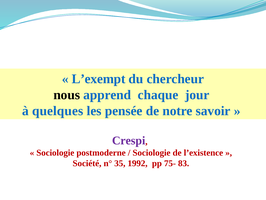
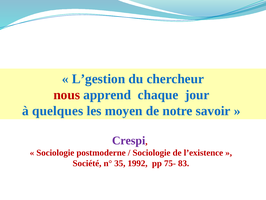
L’exempt: L’exempt -> L’gestion (99, 79)
nous colour: black -> red (67, 95)
pensée: pensée -> moyen (124, 111)
